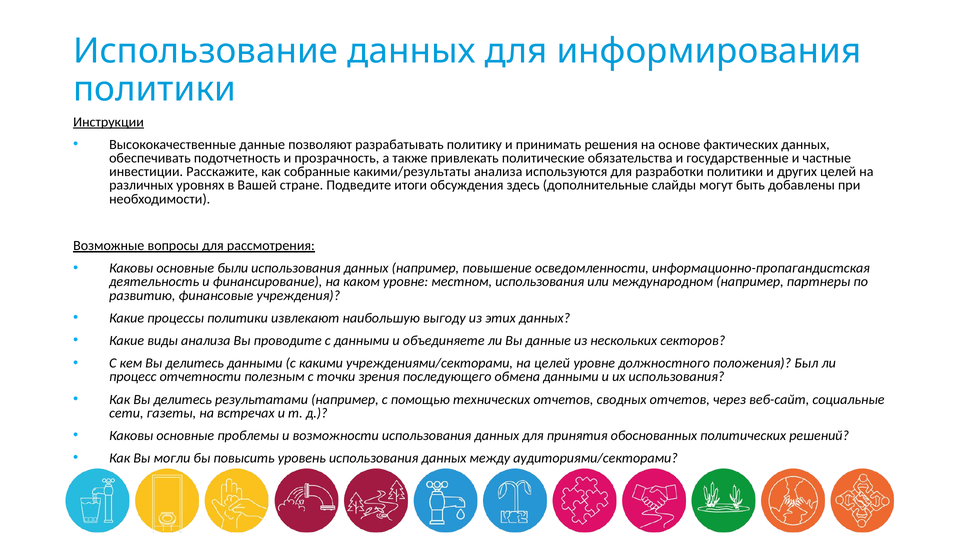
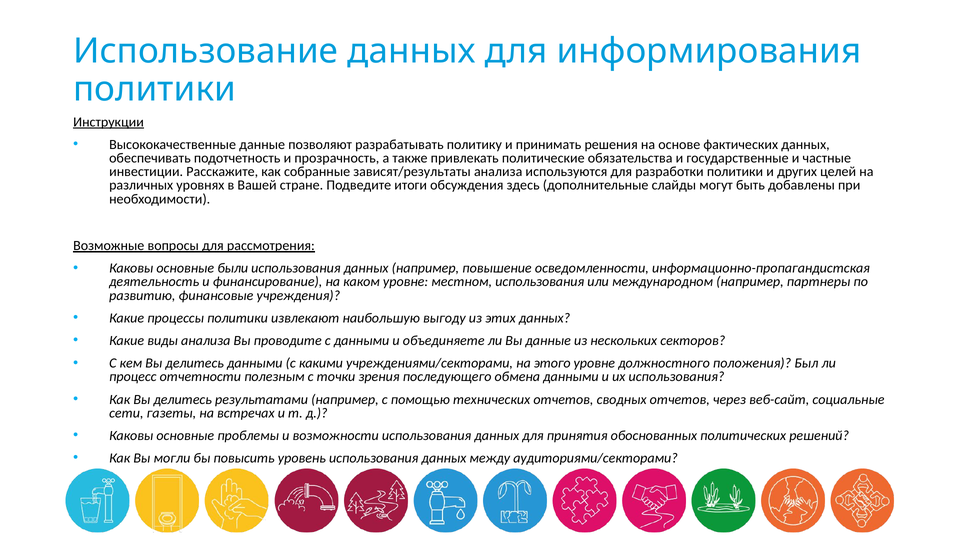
какими/результаты: какими/результаты -> зависят/результаты (412, 172)
на целей: целей -> этого (552, 363)
